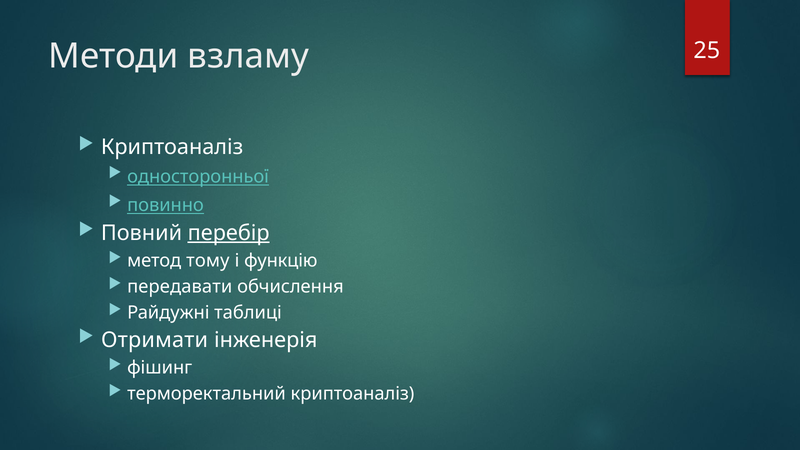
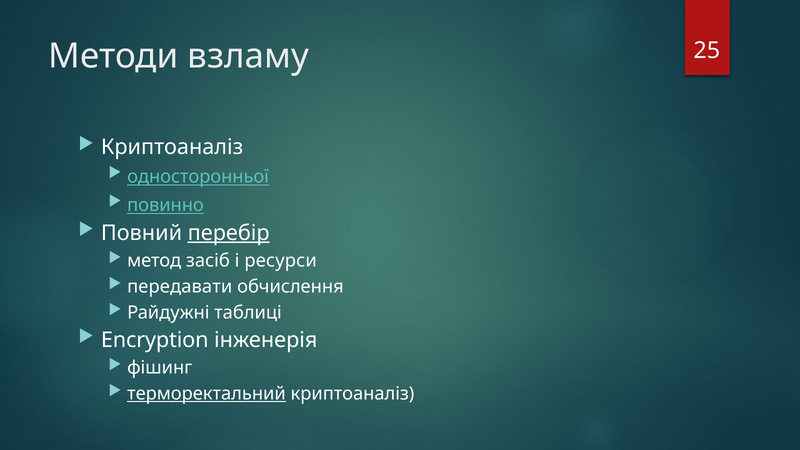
тому: тому -> засіб (208, 261)
функцію: функцію -> ресурси (281, 261)
Отримати: Отримати -> Encryption (155, 340)
терморектальний underline: none -> present (206, 394)
